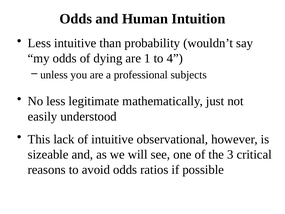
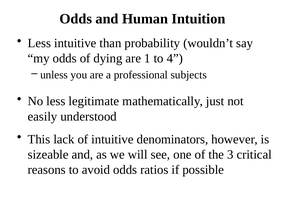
observational: observational -> denominators (172, 139)
